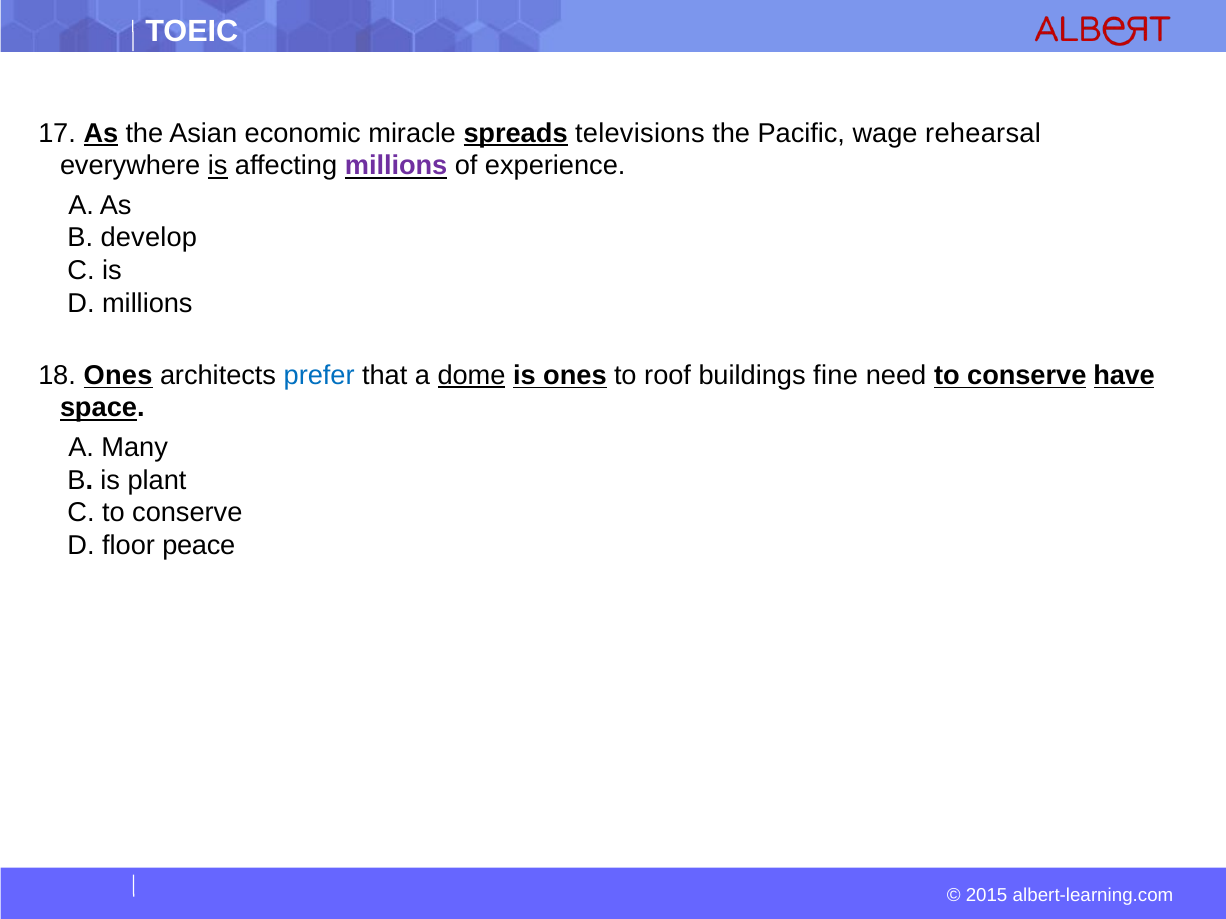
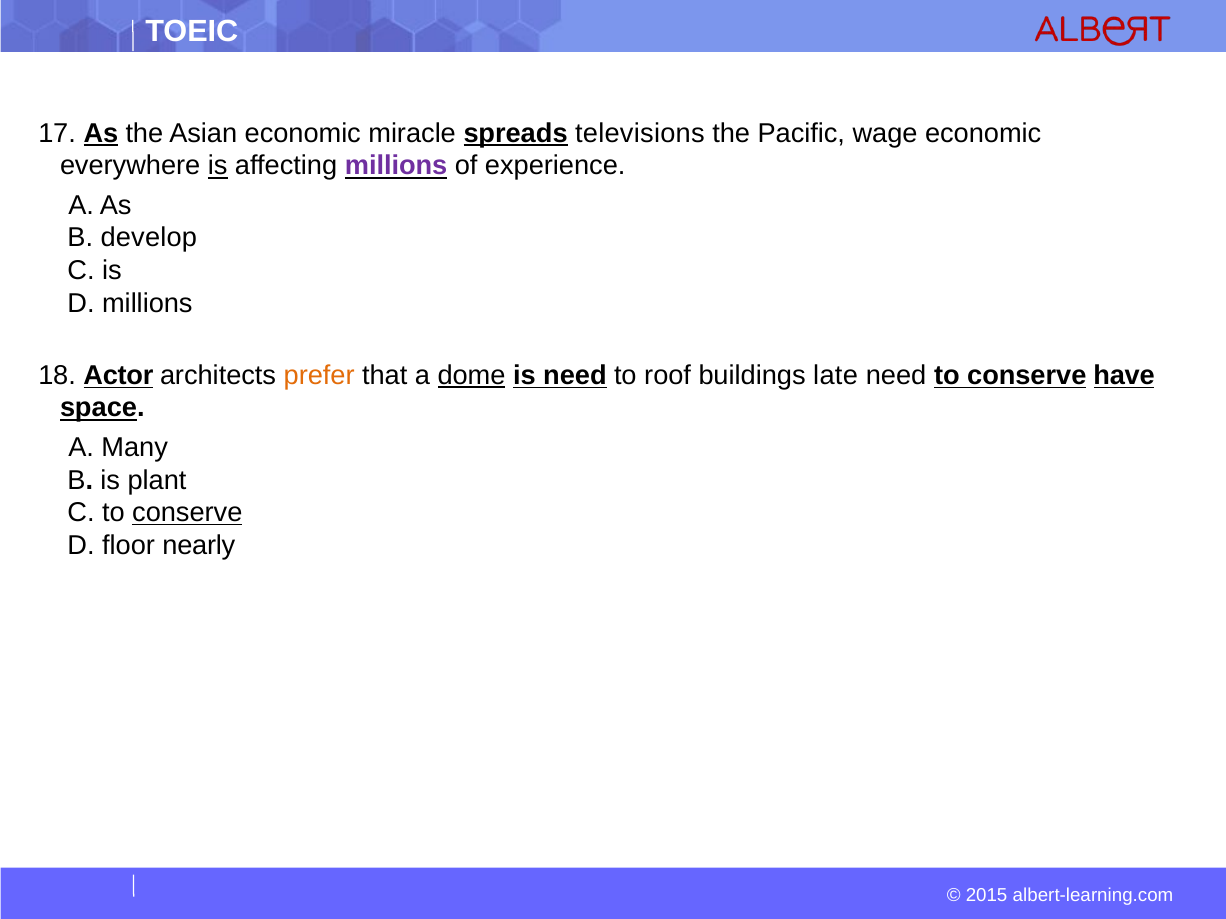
wage rehearsal: rehearsal -> economic (983, 133)
18 Ones: Ones -> Actor (118, 376)
prefer colour: blue -> orange (319, 376)
is ones: ones -> need (575, 376)
fine: fine -> late (836, 376)
conserve underline: none -> present (187, 513)
peace: peace -> nearly (199, 546)
